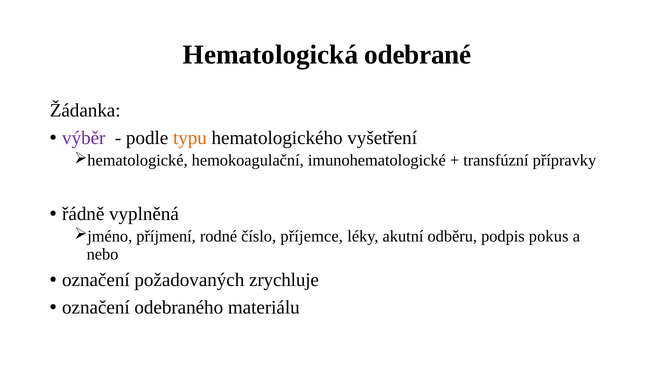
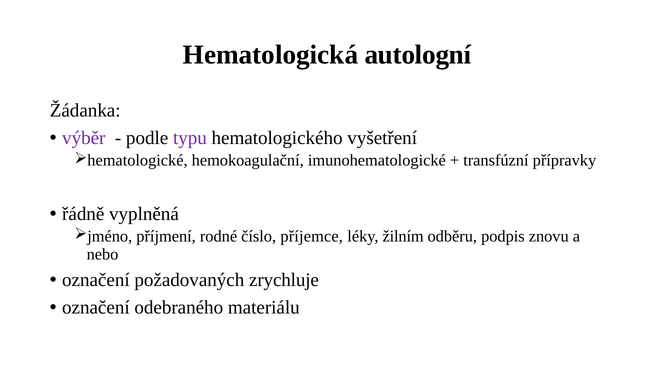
odebrané: odebrané -> autologní (418, 55)
typu colour: orange -> purple (190, 138)
akutní: akutní -> žilním (403, 236)
pokus: pokus -> znovu (549, 236)
